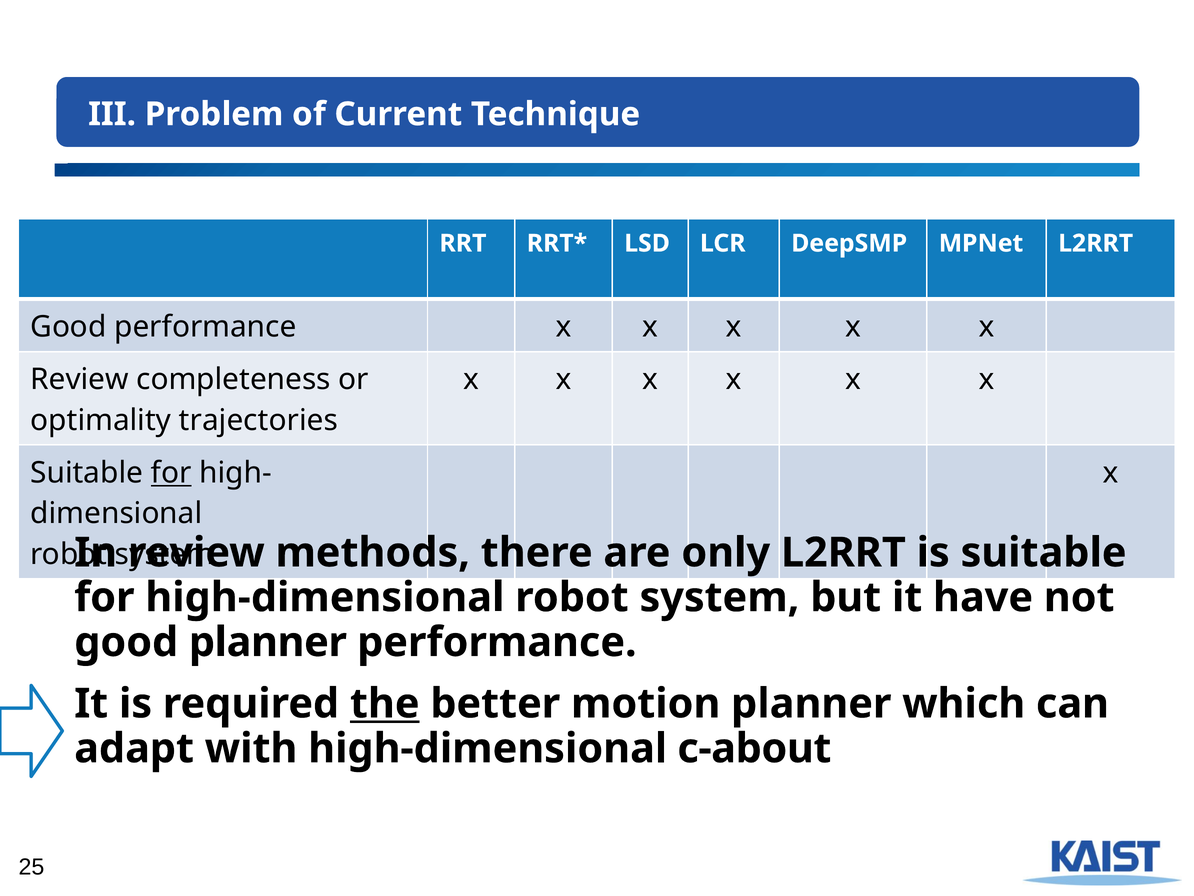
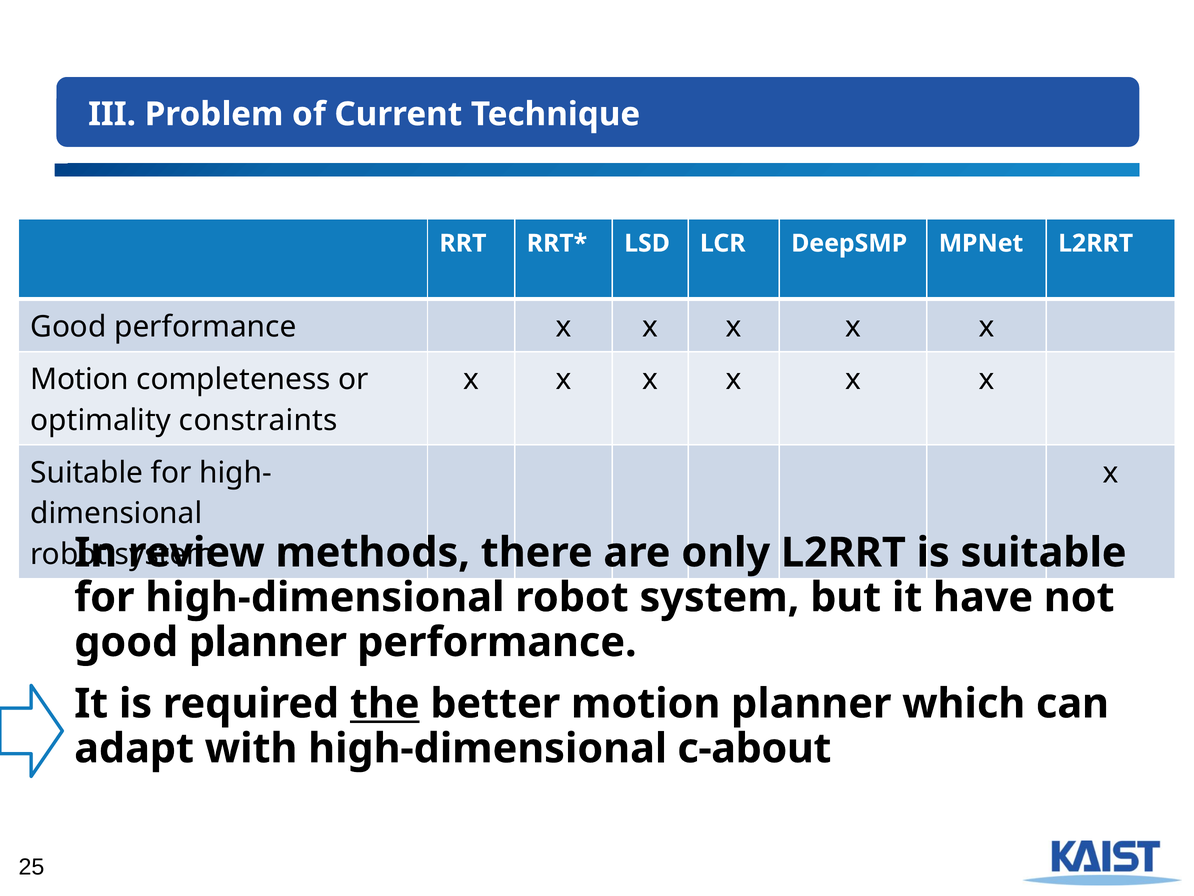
Review: Review -> Motion (80, 379)
trajectories: trajectories -> constraints (258, 420)
for underline: present -> none (171, 473)
